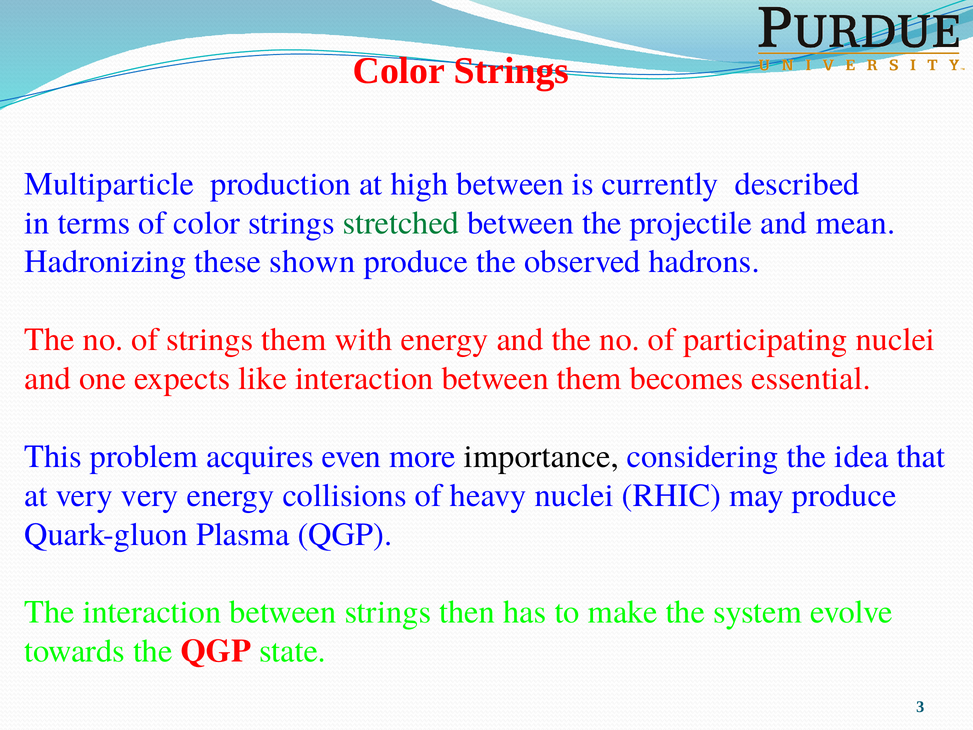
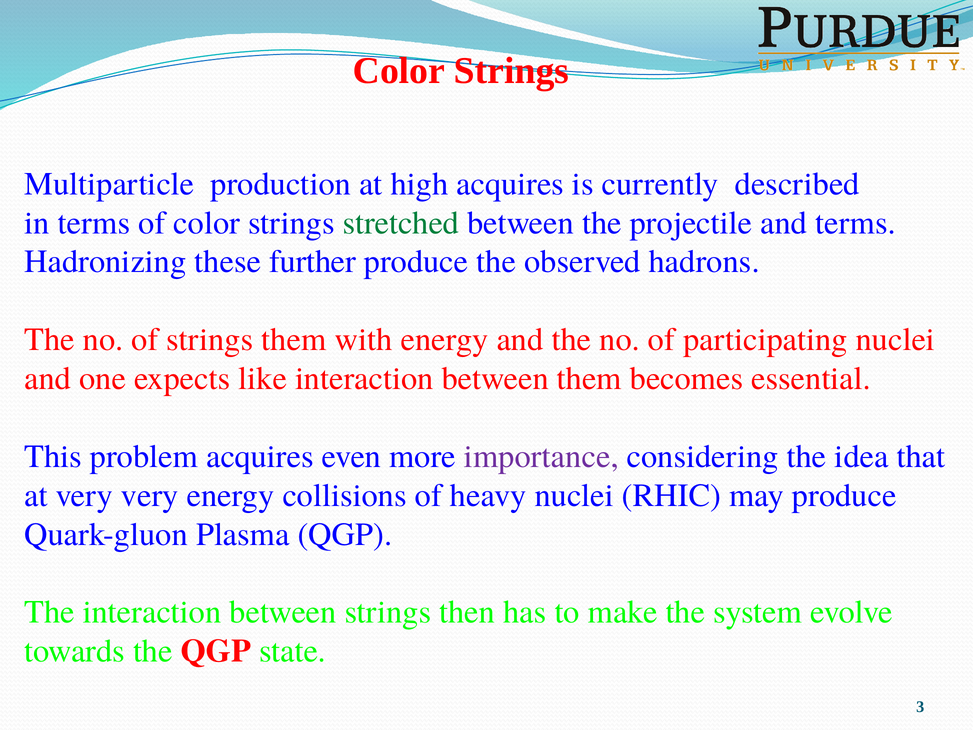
high between: between -> acquires (510, 184)
and mean: mean -> terms (856, 223)
shown: shown -> further (313, 262)
importance colour: black -> purple (541, 456)
